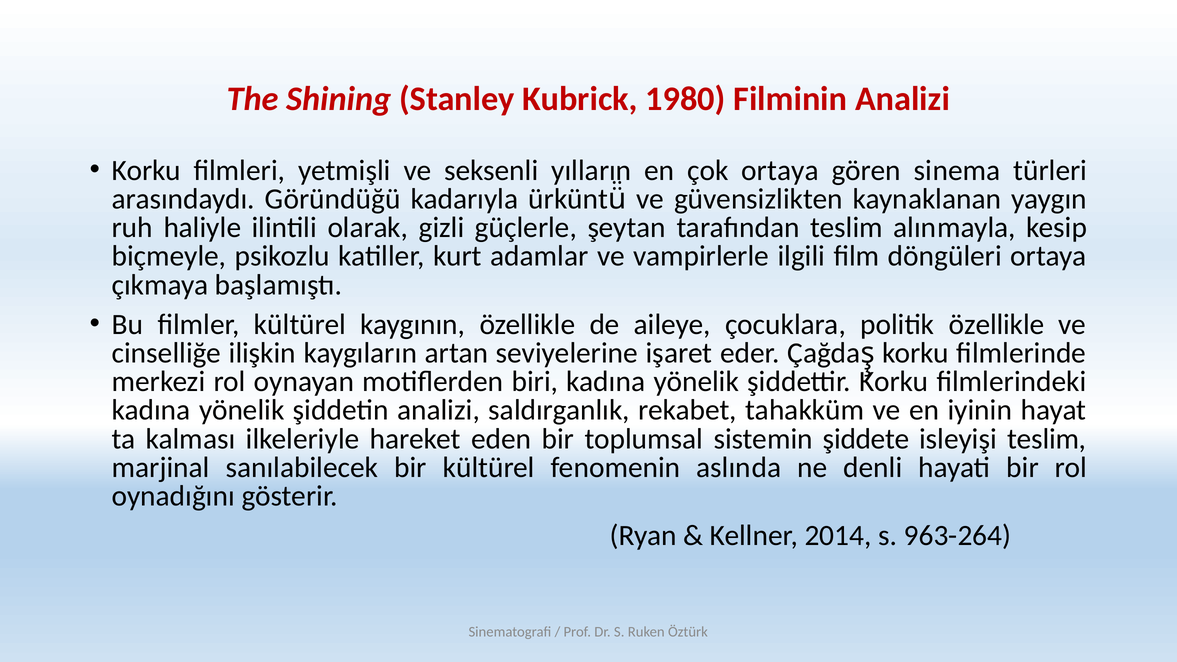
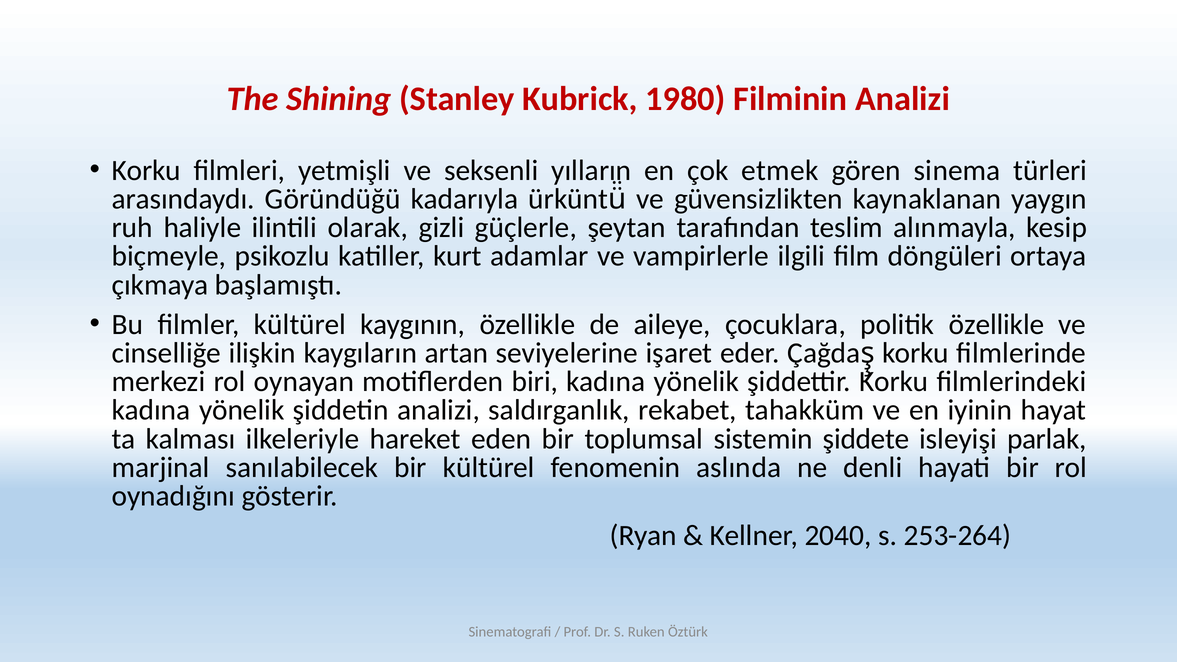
çok ortaya: ortaya -> etmek (780, 170)
isleyişi teslim: teslim -> parlak (1047, 439)
2014: 2014 -> 2040 (838, 536)
963-264: 963-264 -> 253-264 (957, 536)
